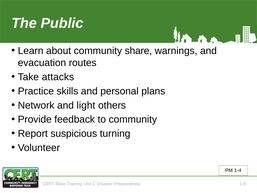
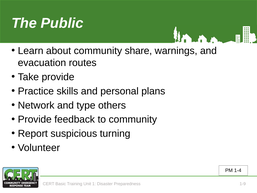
Take attacks: attacks -> provide (58, 77)
light: light -> type (86, 105)
